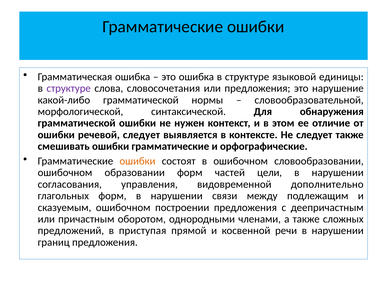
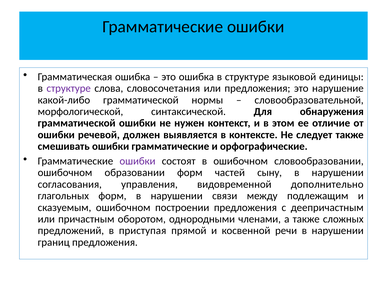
речевой следует: следует -> должен (141, 135)
ошибки colour: orange -> purple (137, 161)
цели: цели -> сыну (270, 173)
